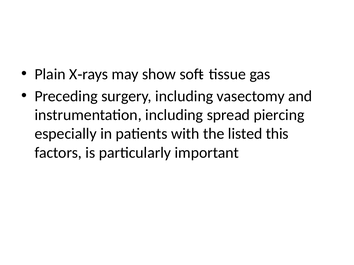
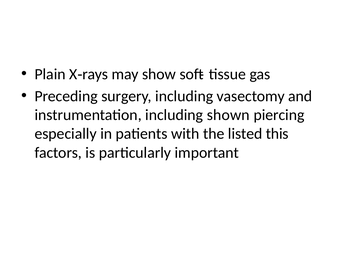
spread: spread -> shown (228, 115)
